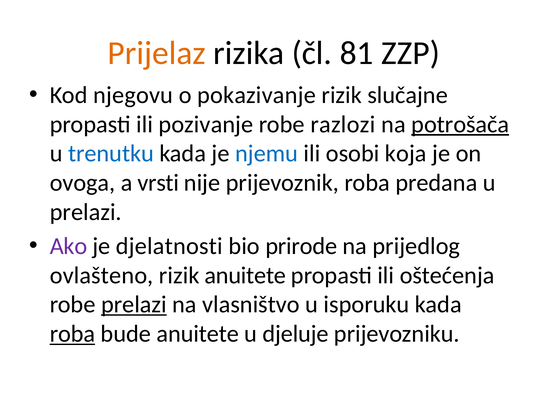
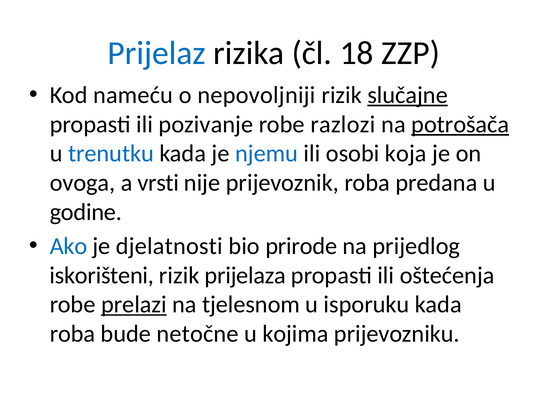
Prijelaz colour: orange -> blue (157, 53)
81: 81 -> 18 (357, 53)
njegovu: njegovu -> nameću (133, 95)
pokazivanje: pokazivanje -> nepovoljniji (256, 95)
slučajne underline: none -> present (408, 95)
prelazi: prelazi -> godine (86, 212)
Ako colour: purple -> blue (68, 246)
ovlašteno: ovlašteno -> iskorišteni (102, 275)
rizik anuitete: anuitete -> prijelaza (245, 275)
vlasništvo: vlasništvo -> tjelesnom (251, 305)
roba underline: present -> none (72, 334)
bude anuitete: anuitete -> netočne (198, 334)
djeluje: djeluje -> kojima (295, 334)
